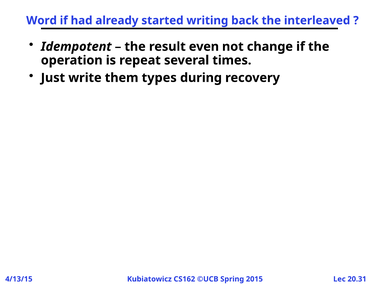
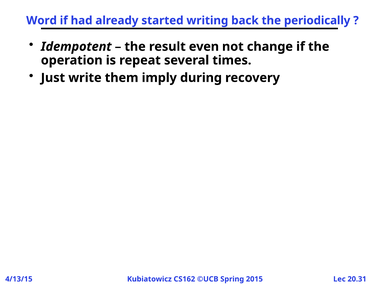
interleaved: interleaved -> periodically (317, 20)
types: types -> imply (159, 78)
